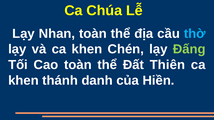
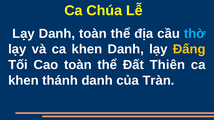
Lạy Nhan: Nhan -> Danh (57, 34)
khen Chén: Chén -> Danh (126, 49)
Đấng colour: light green -> yellow (189, 49)
Hiền: Hiền -> Tràn (158, 81)
